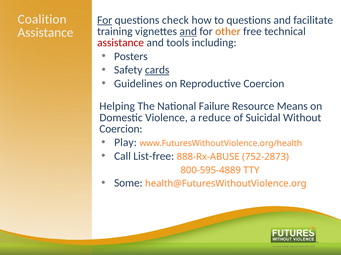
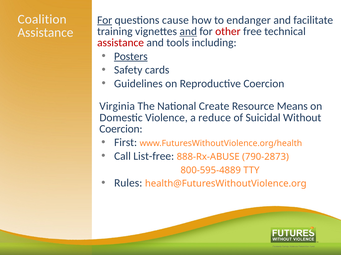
check: check -> cause (175, 20)
to questions: questions -> endanger (249, 20)
other colour: orange -> red (228, 31)
Posters underline: none -> present (131, 56)
cards underline: present -> none (157, 70)
Helping: Helping -> Virginia (117, 107)
Failure: Failure -> Create (214, 107)
Play: Play -> First (126, 143)
752-2873: 752-2873 -> 790-2873 (265, 157)
Some: Some -> Rules (128, 183)
